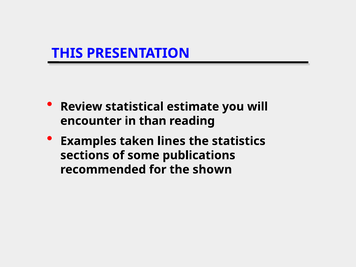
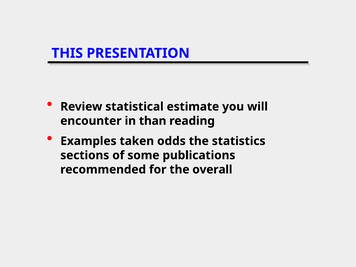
lines: lines -> odds (171, 141)
shown: shown -> overall (212, 170)
